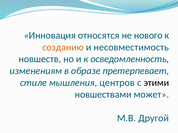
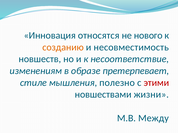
осведомленность: осведомленность -> несоответствие (130, 59)
центров: центров -> полезно (117, 83)
этими colour: black -> red (156, 83)
может: может -> жизни (151, 95)
Другой: Другой -> Между (154, 119)
